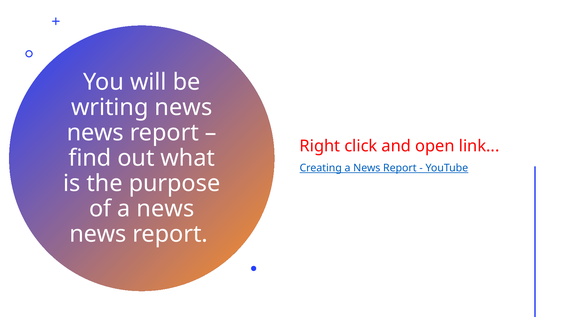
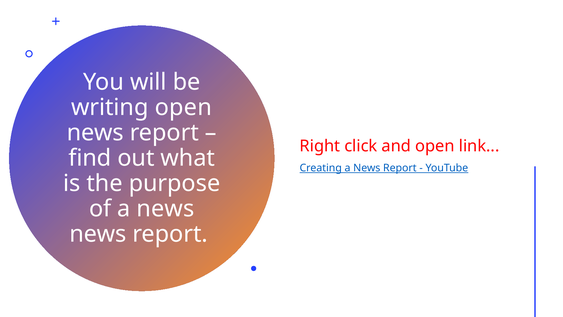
writing news: news -> open (183, 107)
